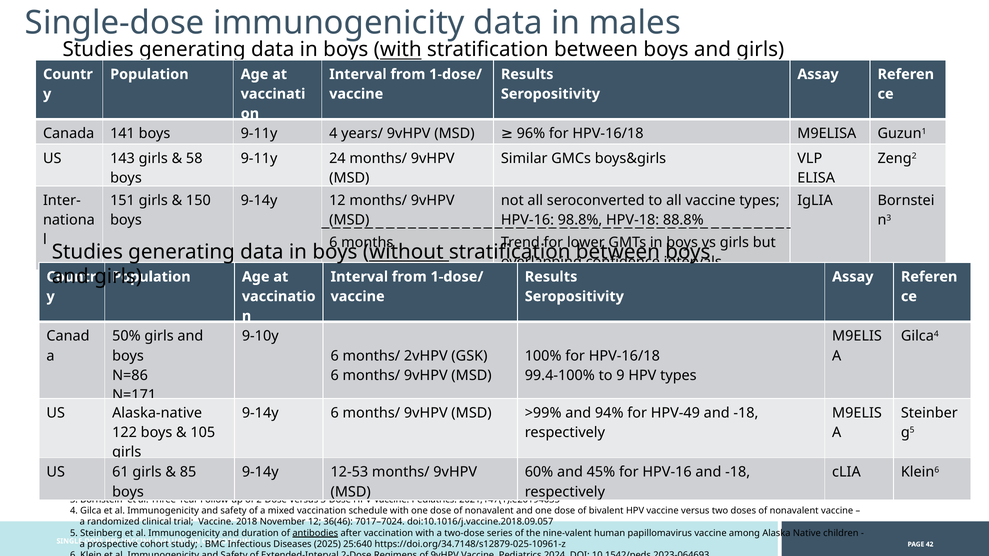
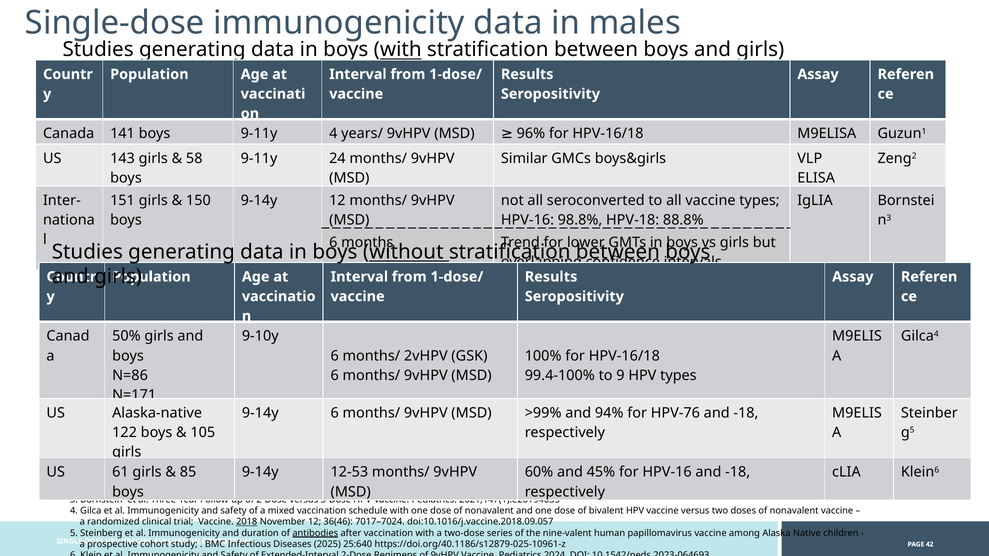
HPV-49: HPV-49 -> HPV-76 (675, 413)
2018 underline: none -> present (247, 522)
https://doi.org/34.7148/s12879-025-10961-z: https://doi.org/34.7148/s12879-025-10961-z -> https://doi.org/40.1186/s12879-025-10961-z (470, 544)
